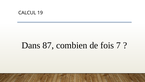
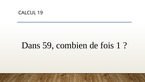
87: 87 -> 59 (48, 45)
7: 7 -> 1 (118, 45)
